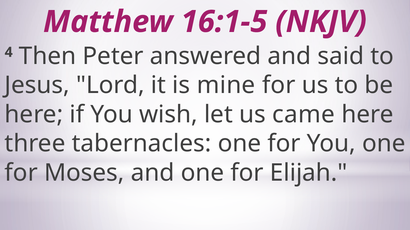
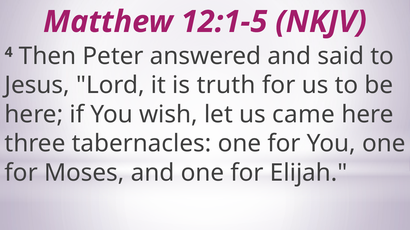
16:1-5: 16:1-5 -> 12:1-5 (224, 22)
mine: mine -> truth (226, 85)
